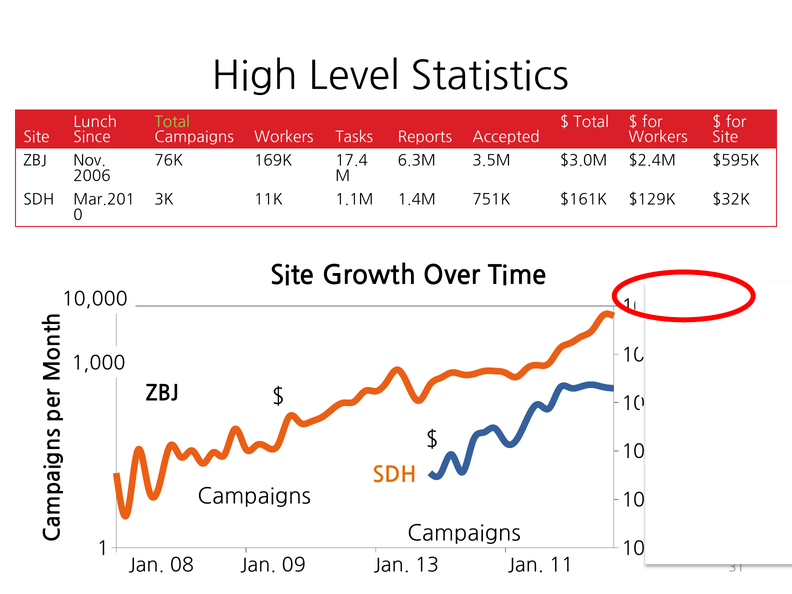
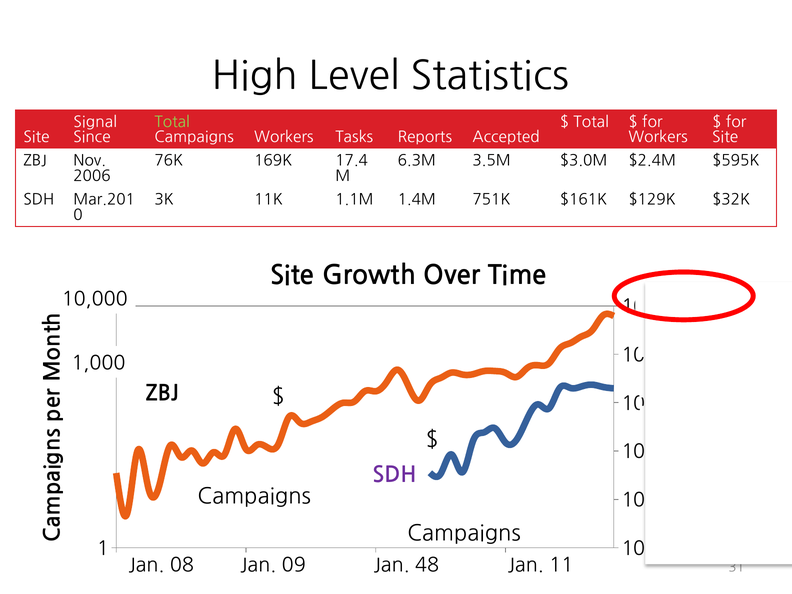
Lunch: Lunch -> Signal (95, 122)
SDH colour: orange -> purple (394, 475)
13: 13 -> 48 (427, 565)
